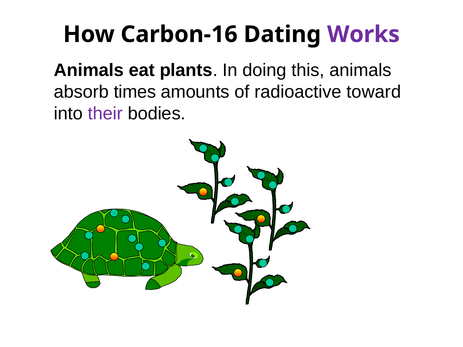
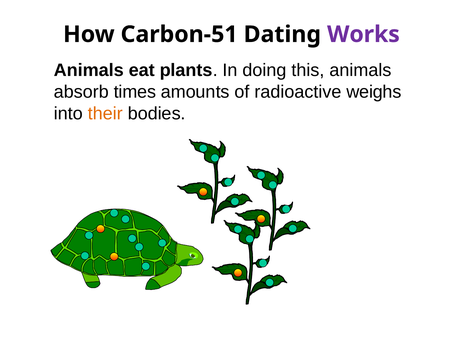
Carbon-16: Carbon-16 -> Carbon-51 (179, 34)
toward: toward -> weighs (374, 92)
their colour: purple -> orange (105, 114)
